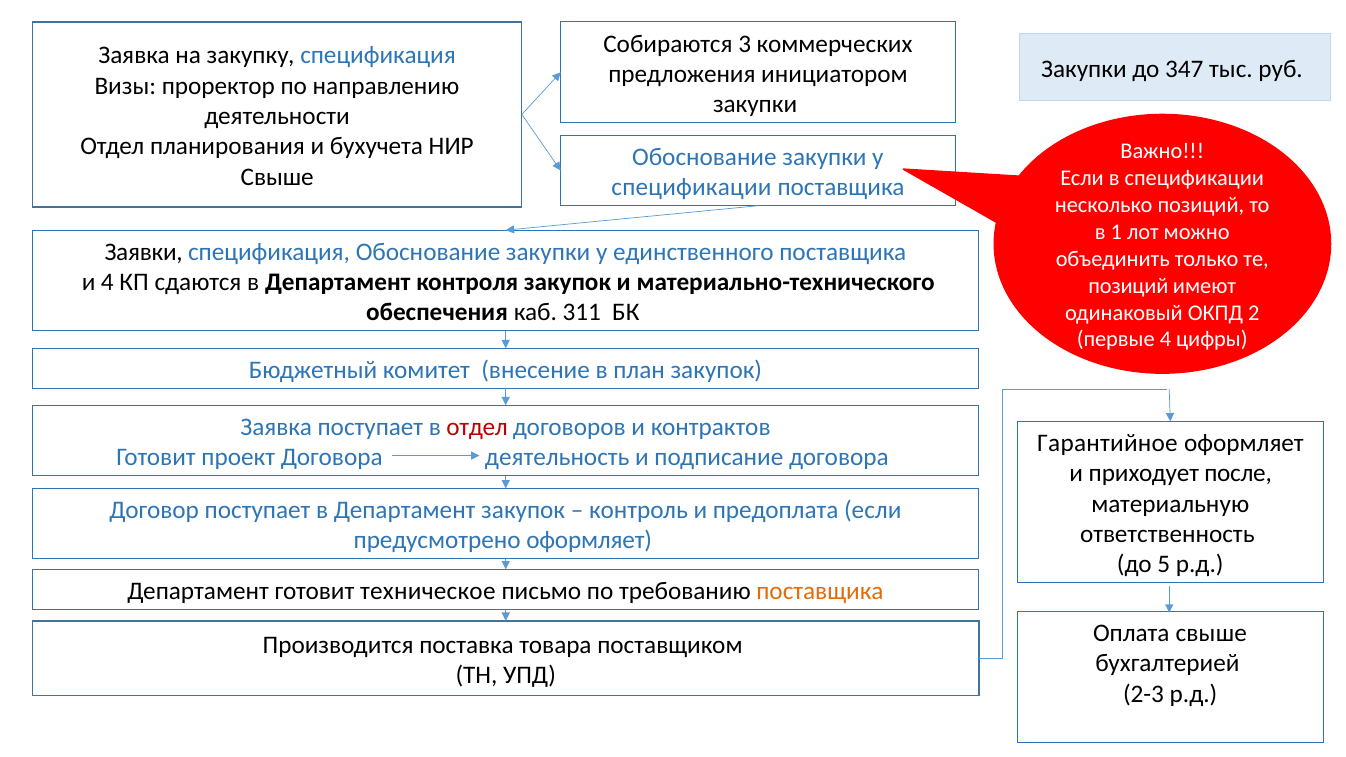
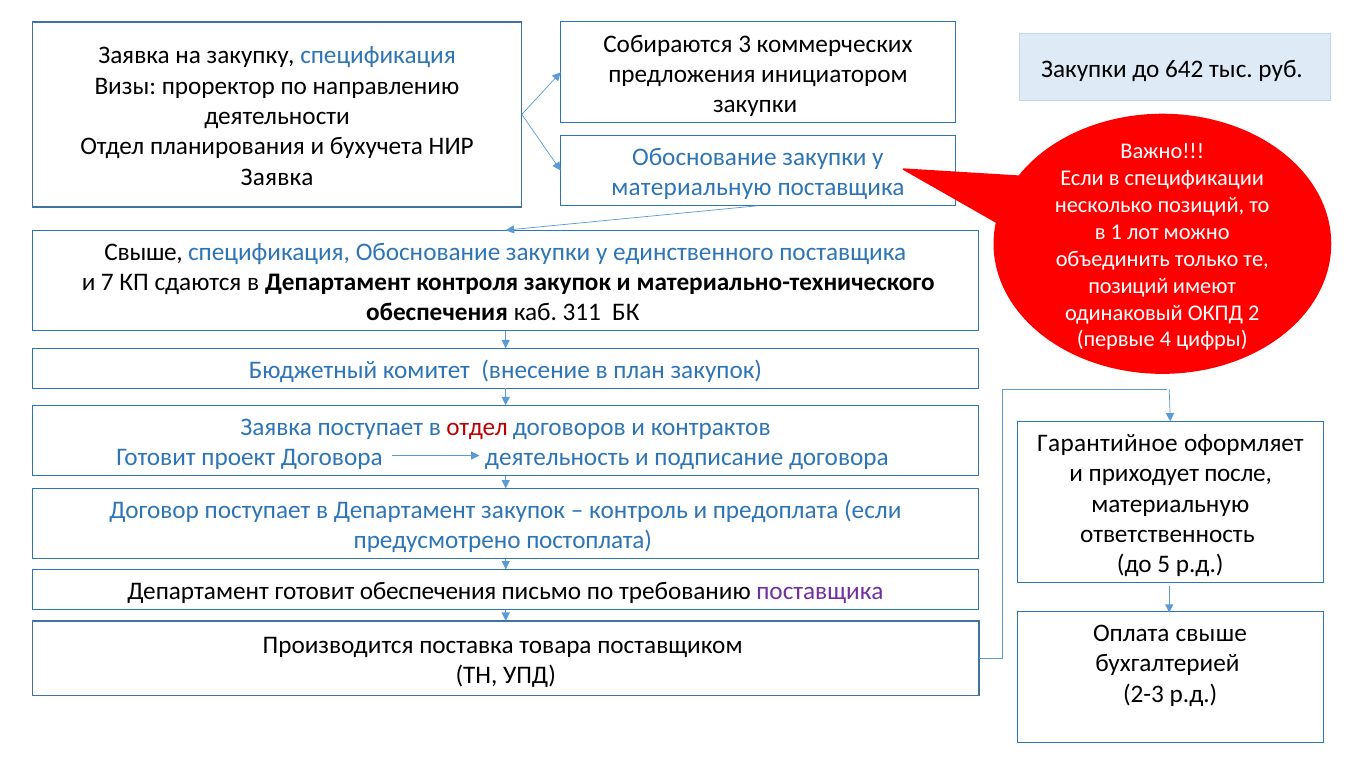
347: 347 -> 642 (1184, 69)
Свыше: Свыше -> Заявка (277, 177)
спецификации: спецификации -> материальную (692, 187)
Заявки: Заявки -> Свыше (144, 252)
и 4: 4 -> 7 (107, 282)
предусмотрено оформляет: оформляет -> постоплата (589, 541)
готовит техническое: техническое -> обеспечения (428, 591)
поставщика colour: orange -> purple (820, 591)
